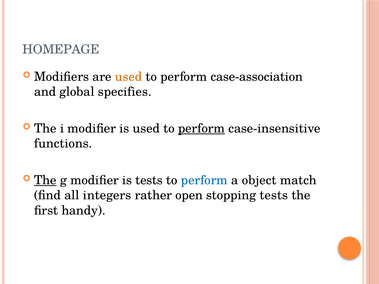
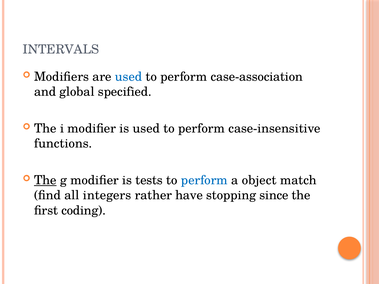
HOMEPAGE: HOMEPAGE -> INTERVALS (61, 50)
used colour: orange -> blue (129, 77)
specifies: specifies -> specified (125, 92)
perform underline: present -> none (201, 128)
open: open -> have (189, 195)
stopping tests: tests -> since (274, 195)
handy: handy -> coding (84, 211)
